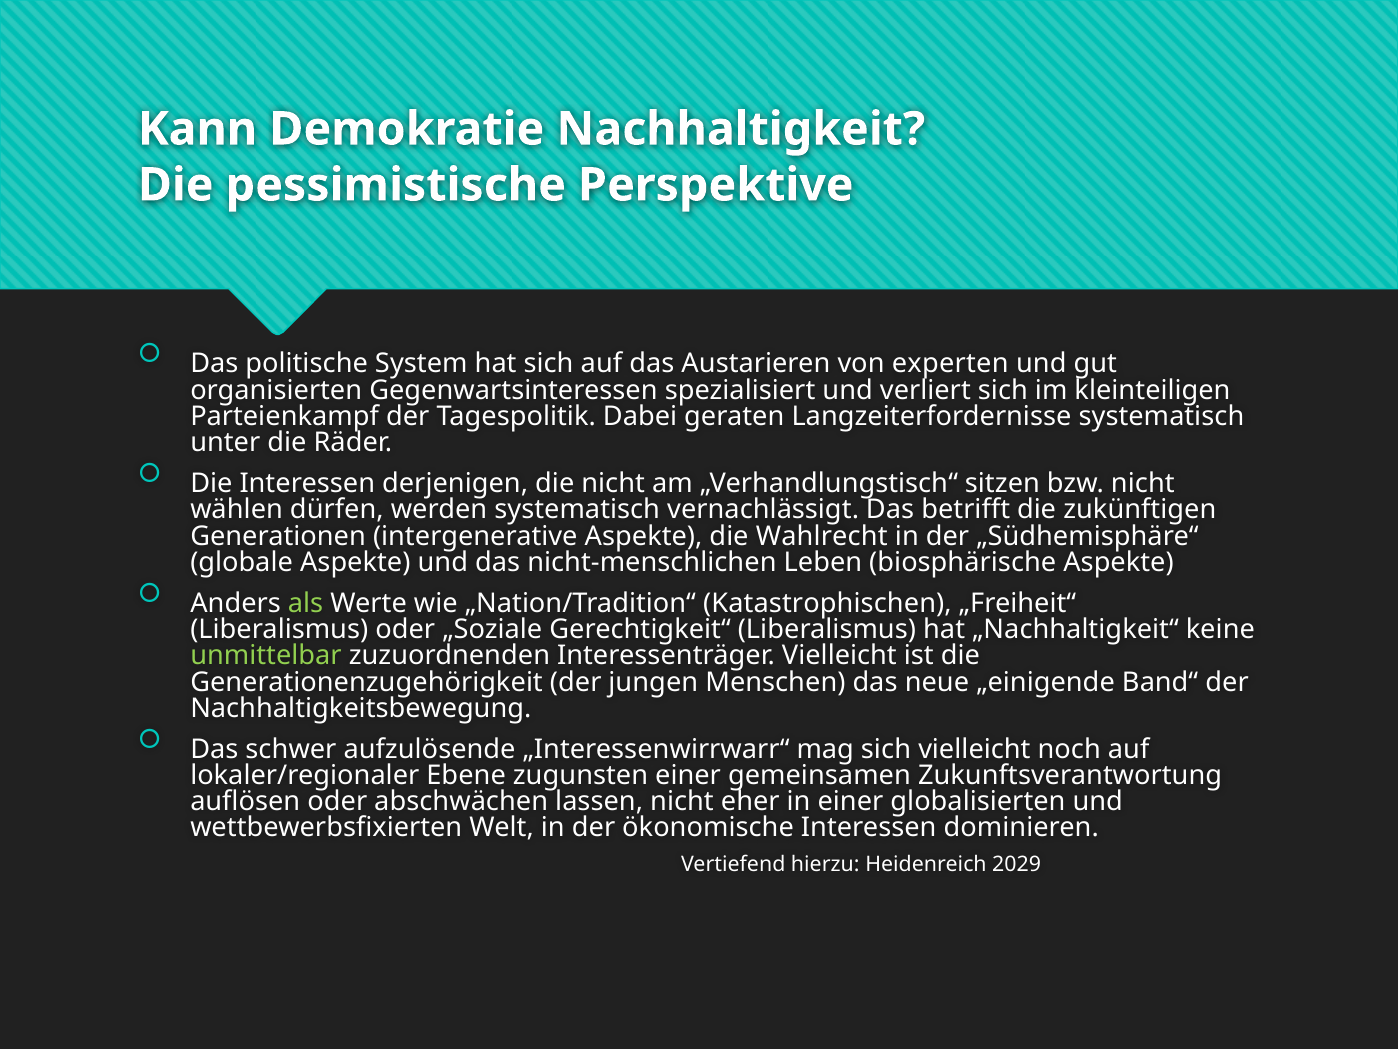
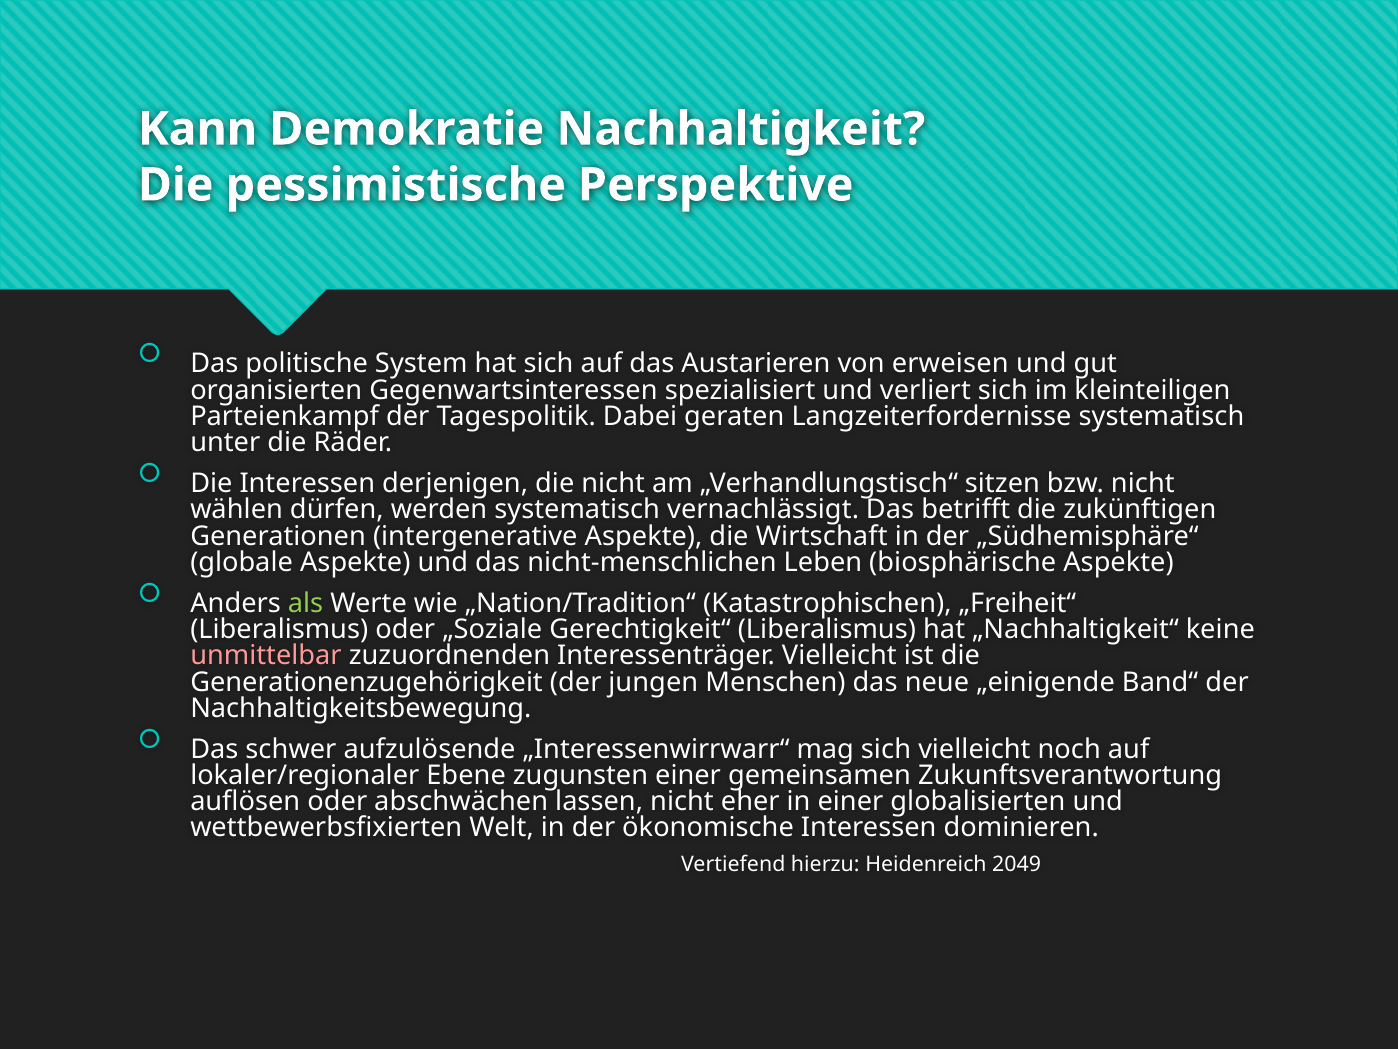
experten: experten -> erweisen (950, 364)
Wahlrecht: Wahlrecht -> Wirtschaft (822, 536)
unmittelbar colour: light green -> pink (266, 656)
2029: 2029 -> 2049 (1017, 864)
